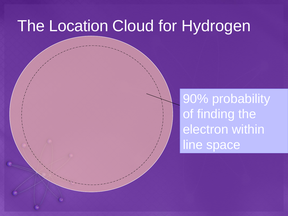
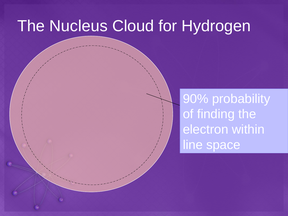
Location: Location -> Nucleus (78, 26)
